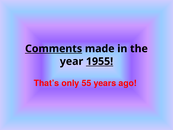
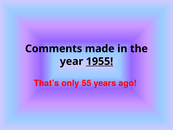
Comments underline: present -> none (54, 49)
